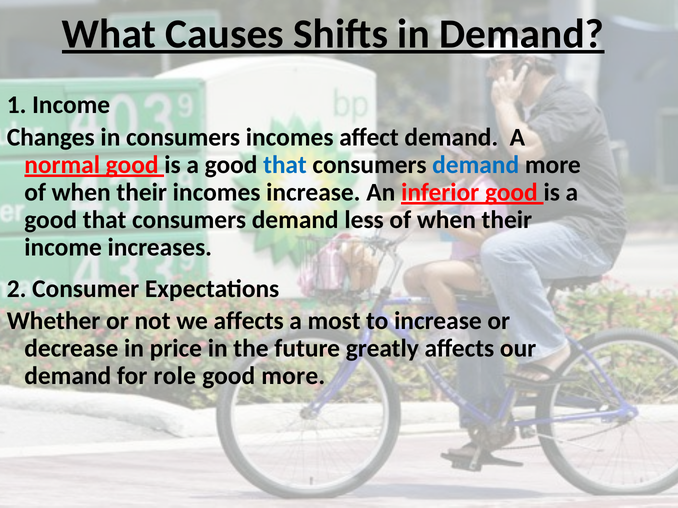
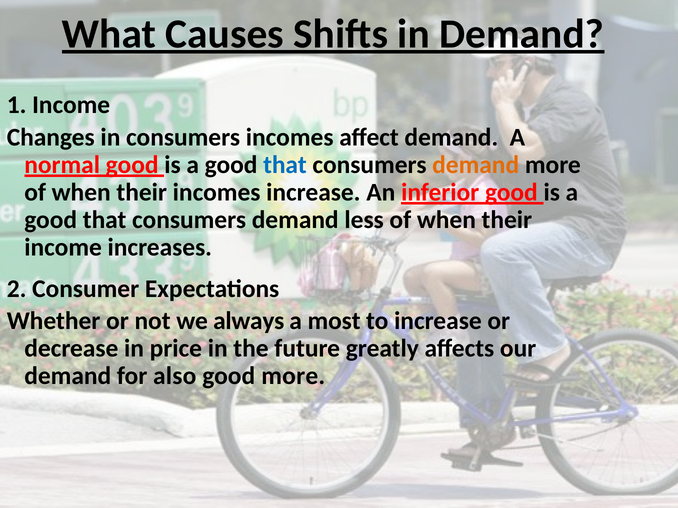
demand colour: blue -> orange (476, 165)
we affects: affects -> always (249, 321)
role: role -> also (175, 376)
